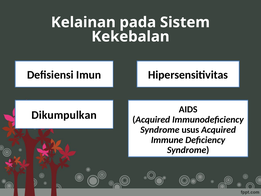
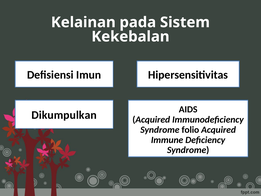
usus: usus -> folio (190, 130)
